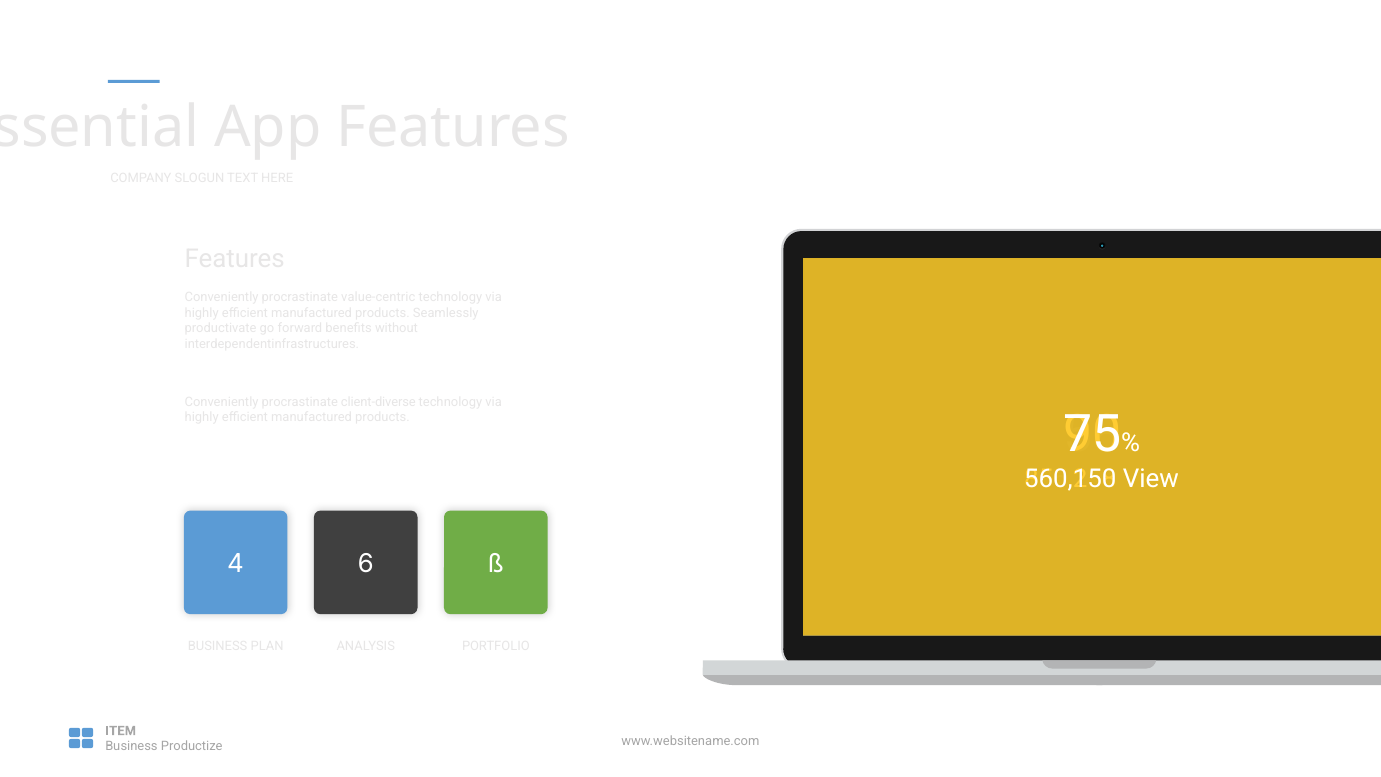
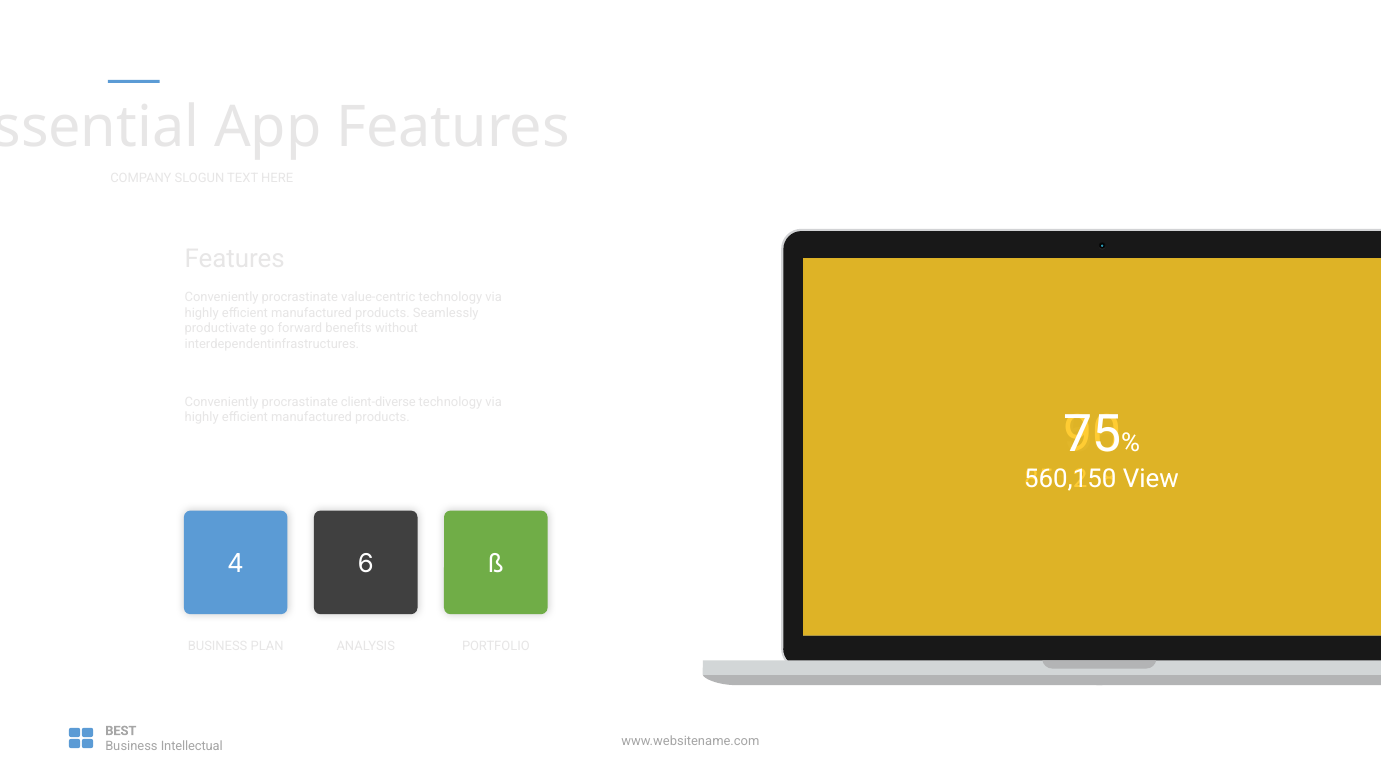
ITEM: ITEM -> BEST (121, 731)
Productize: Productize -> Intellectual (192, 746)
